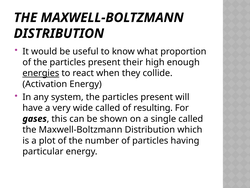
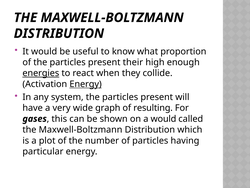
Energy underline: none -> present (86, 84)
wide called: called -> graph (108, 108)
a single: single -> would (163, 119)
